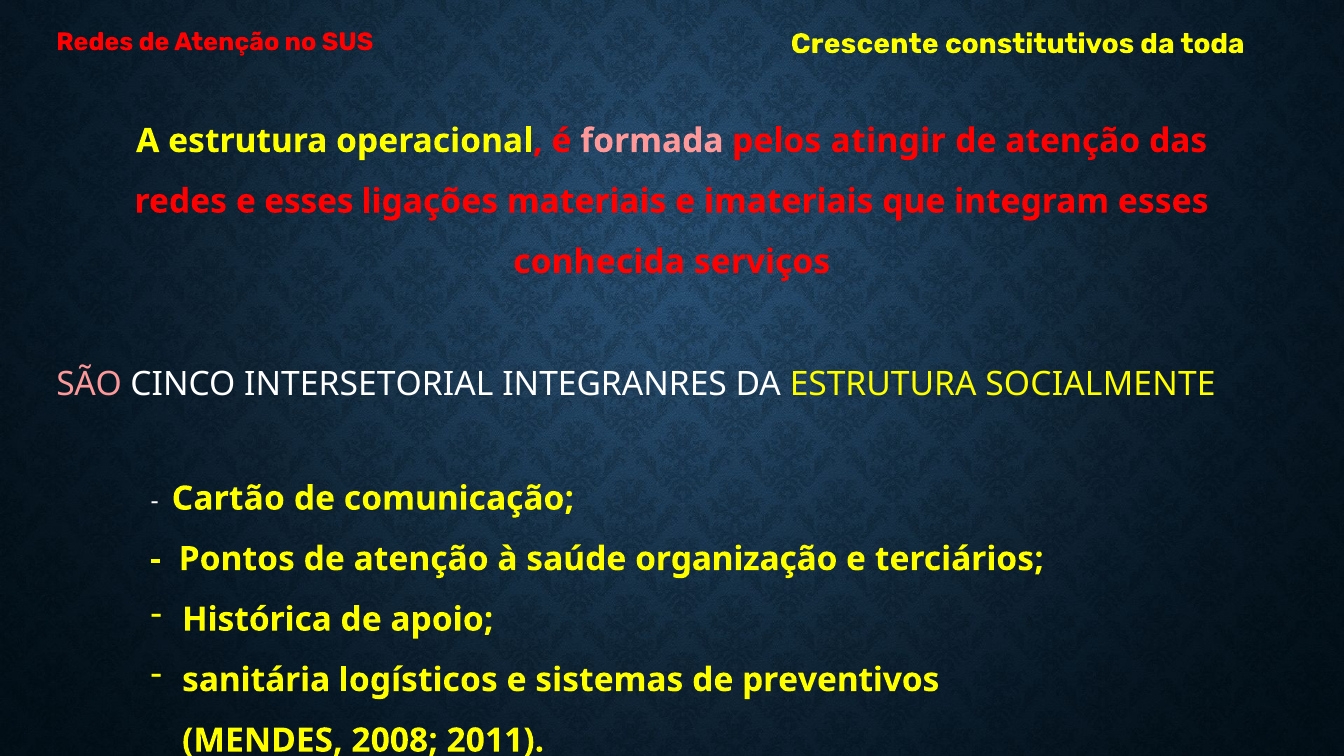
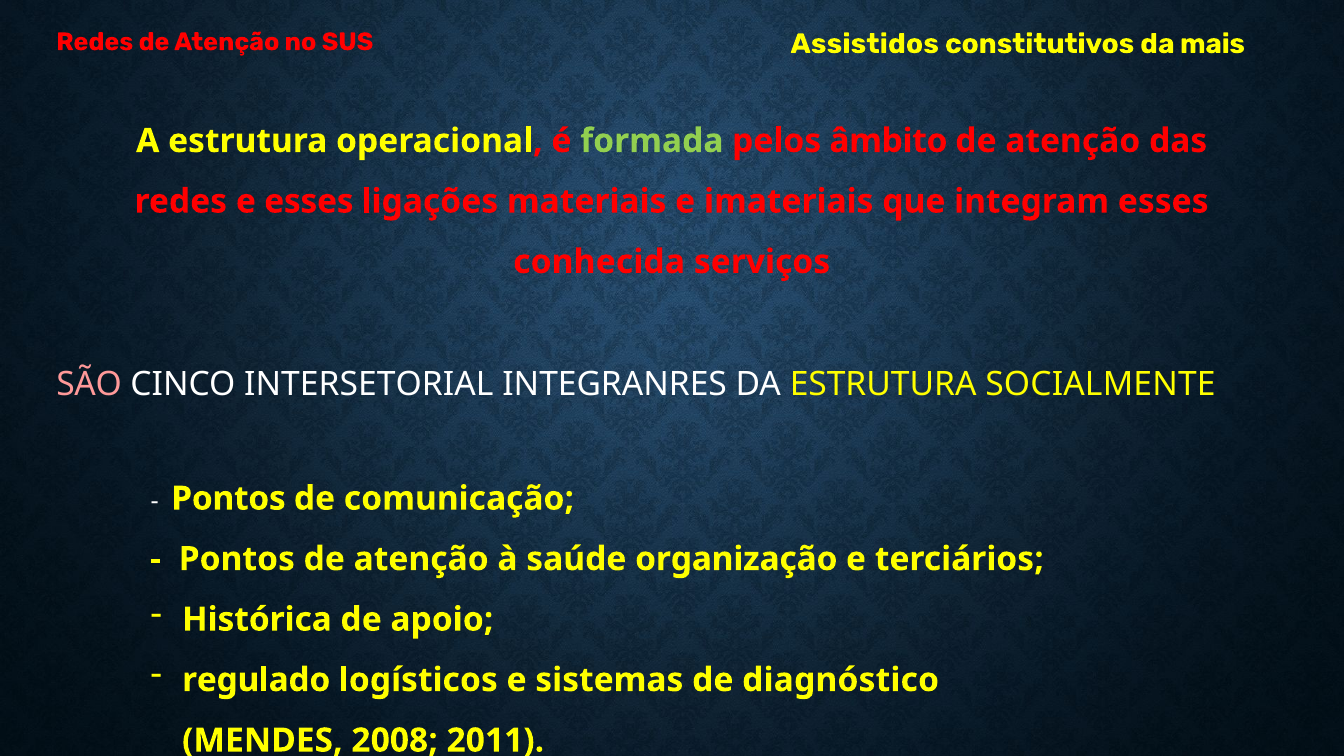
Crescente: Crescente -> Assistidos (865, 44)
toda: toda -> mais (1212, 44)
formada colour: pink -> light green (652, 141)
atingir: atingir -> âmbito (888, 141)
Cartão: Cartão -> Pontos (229, 499)
sanitária: sanitária -> regulado (256, 680)
preventivos: preventivos -> diagnóstico (841, 680)
